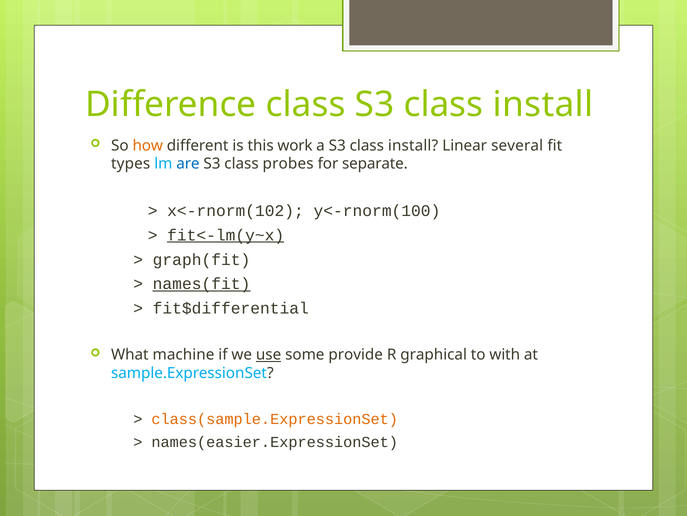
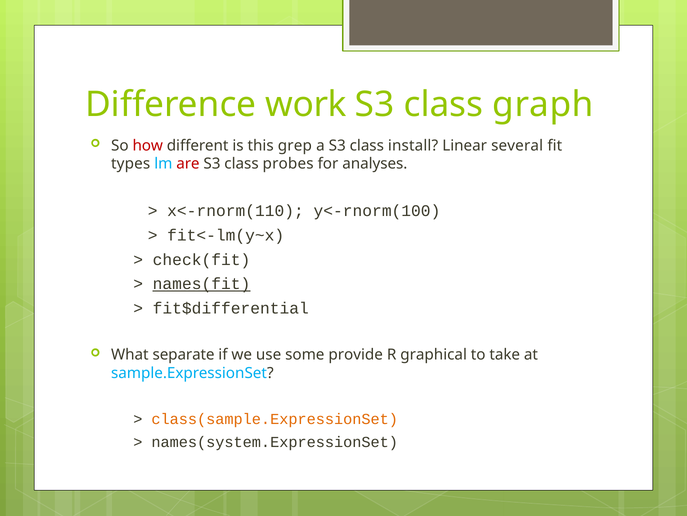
Difference class: class -> work (306, 104)
install: install -> graph (543, 104)
how colour: orange -> red (148, 145)
work: work -> grep (295, 145)
are colour: blue -> red (188, 164)
separate: separate -> analyses (375, 164)
x<-rnorm(102: x<-rnorm(102 -> x<-rnorm(110 (236, 210)
fit<-lm(y~x underline: present -> none (226, 235)
graph(fit: graph(fit -> check(fit (202, 259)
machine: machine -> separate (184, 354)
use underline: present -> none (269, 354)
with: with -> take (505, 354)
names(easier.ExpressionSet: names(easier.ExpressionSet -> names(system.ExpressionSet (275, 441)
